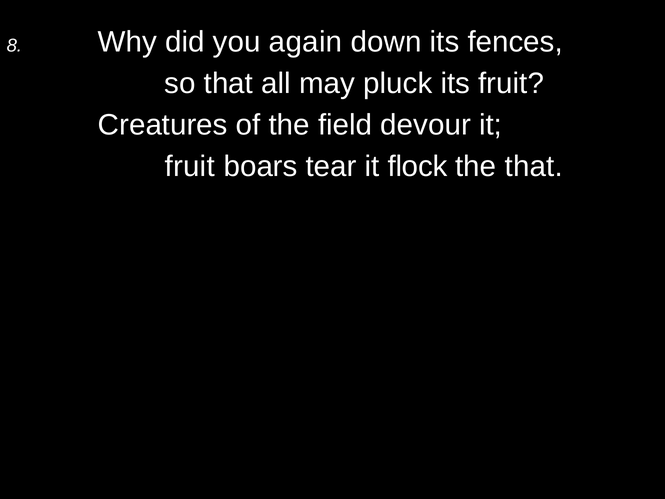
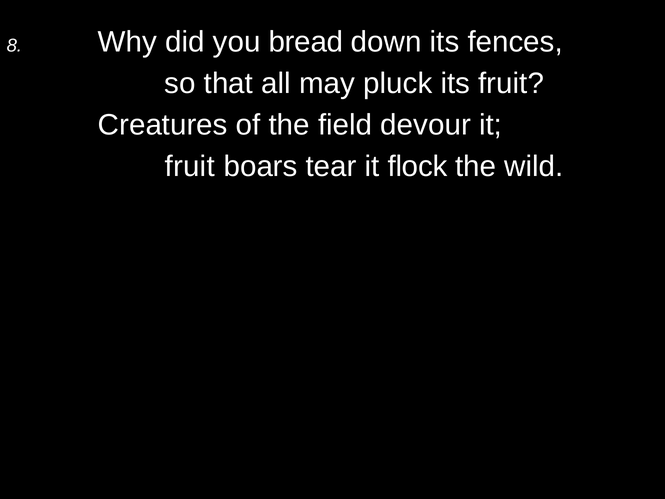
again: again -> bread (306, 42)
the that: that -> wild (534, 166)
